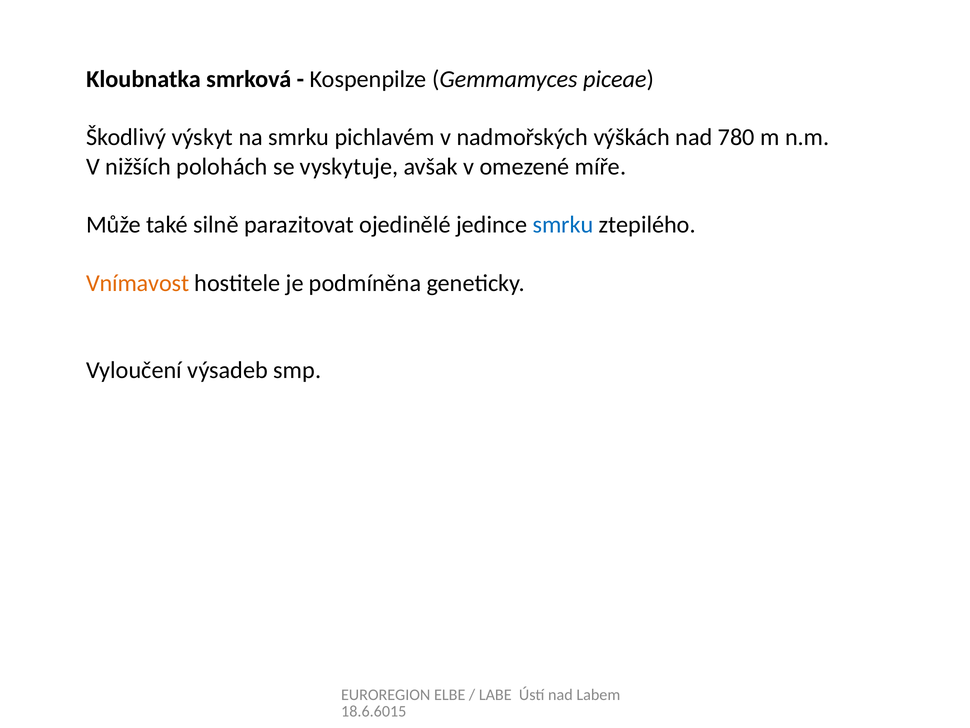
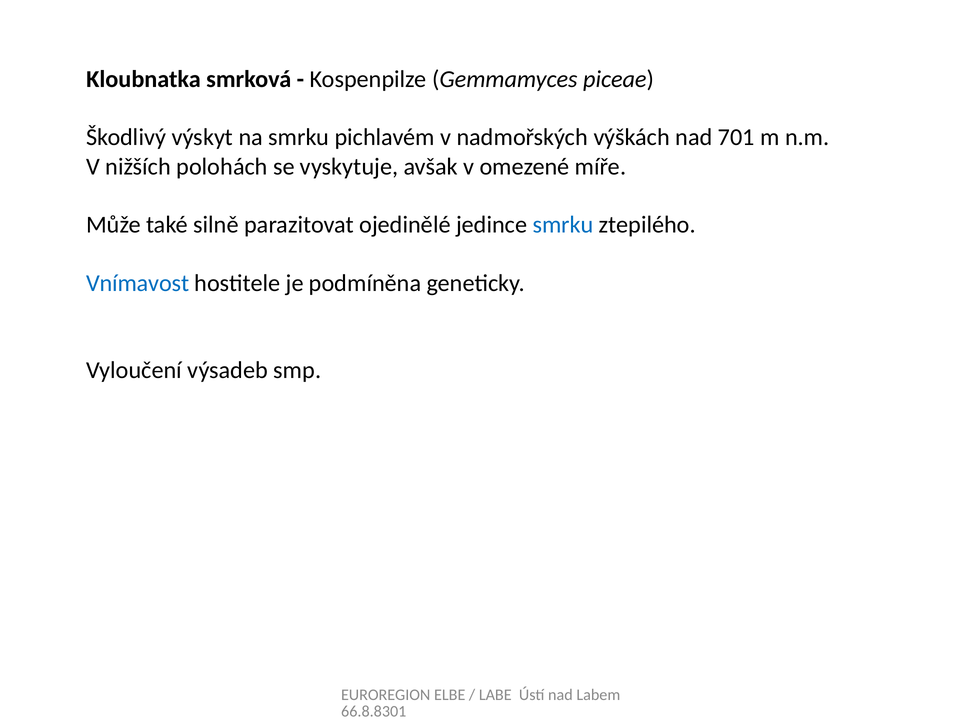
780: 780 -> 701 (736, 137)
Vnímavost colour: orange -> blue (138, 283)
18.6.6015: 18.6.6015 -> 66.8.8301 (374, 711)
